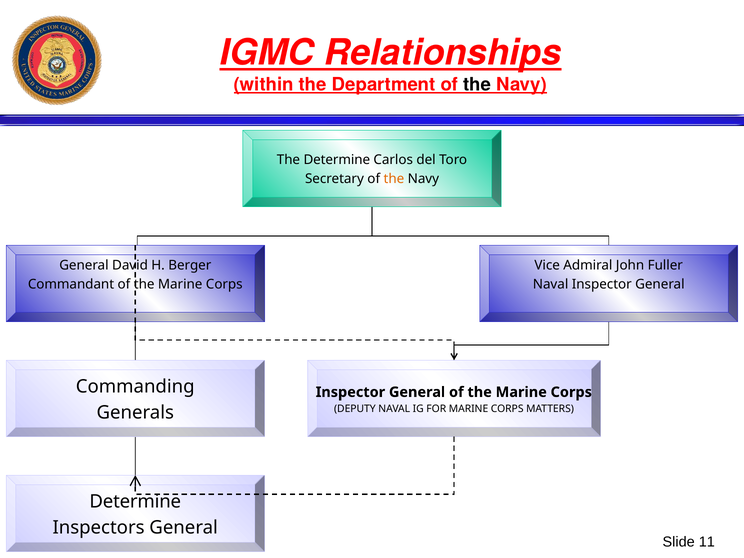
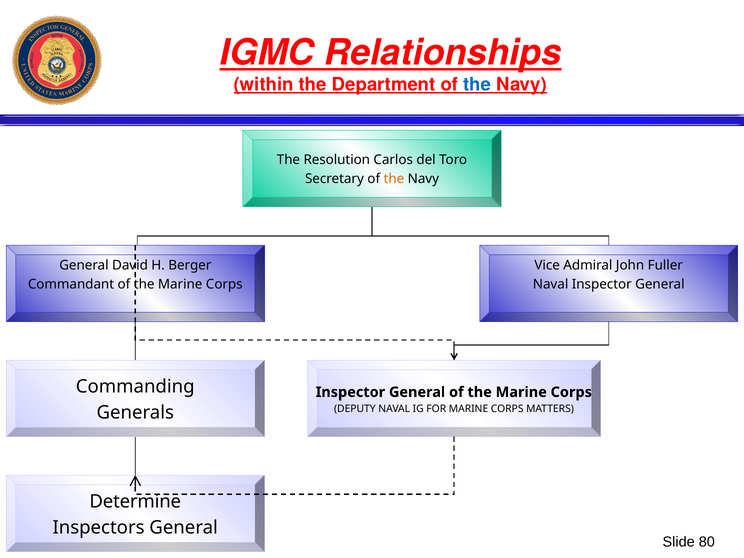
the colour: black -> blue (477, 84)
Determine: Determine -> Resolution (337, 160)
11: 11 -> 80 (707, 542)
